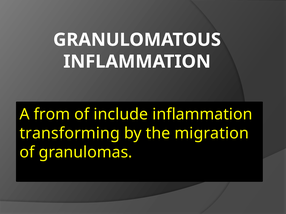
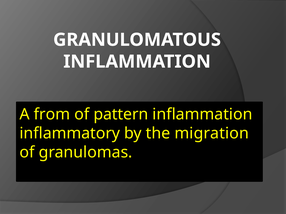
include: include -> pattern (121, 115)
transforming: transforming -> inflammatory (70, 134)
